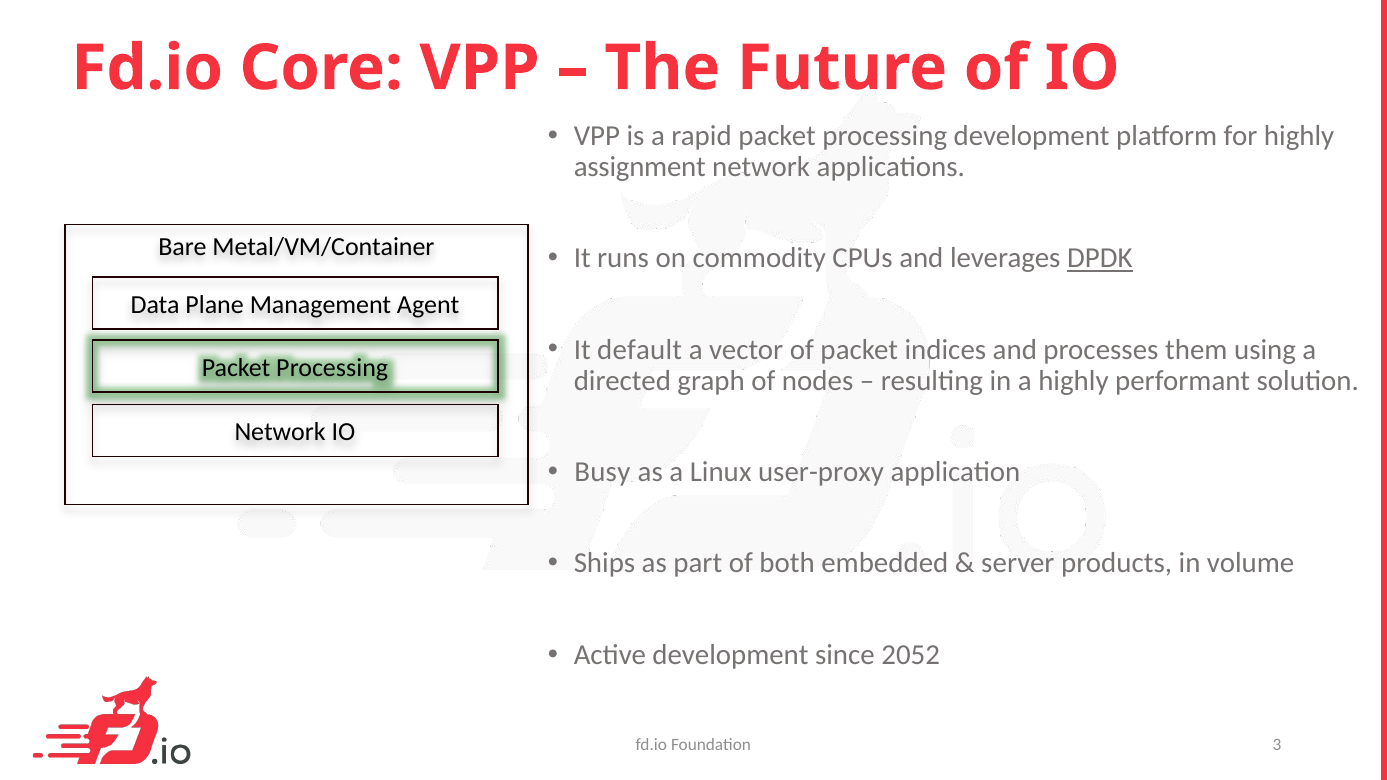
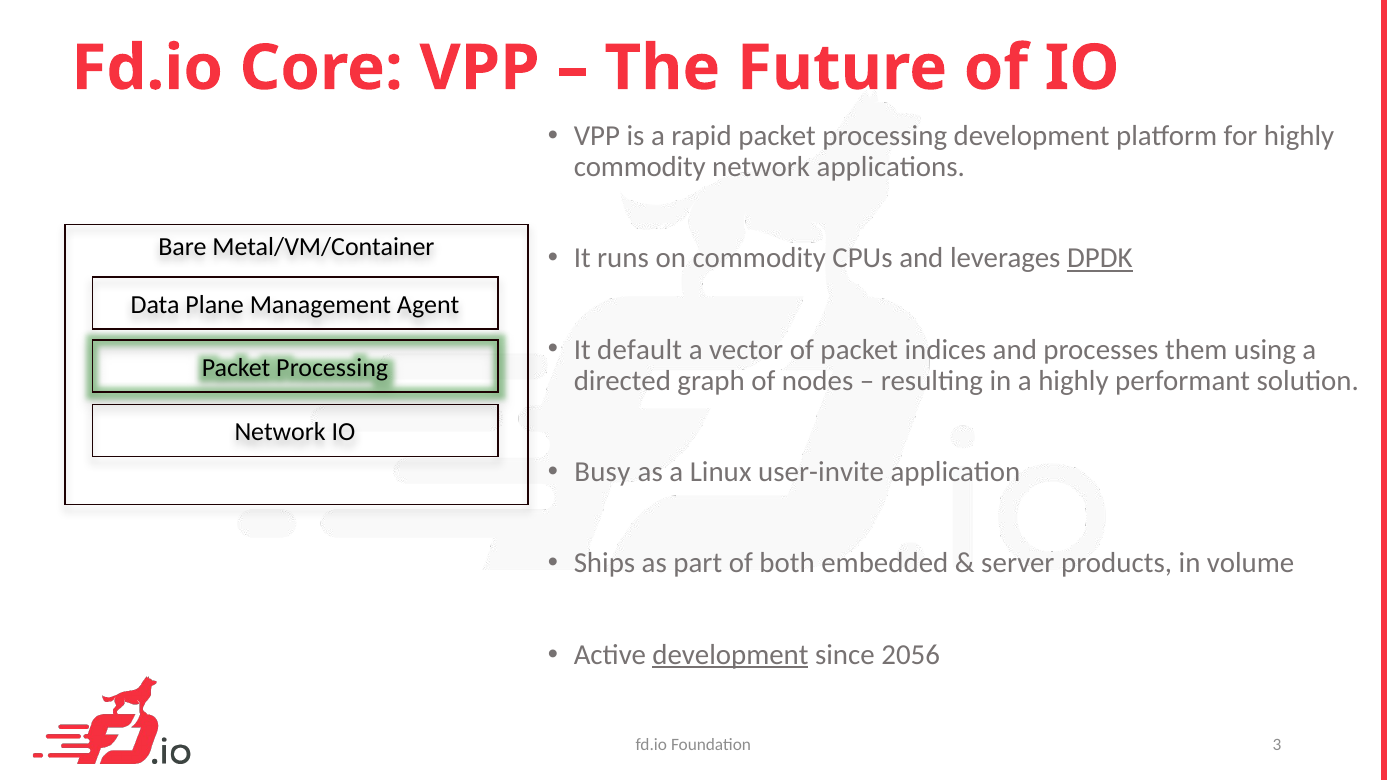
assignment: assignment -> commodity (640, 167)
user-proxy: user-proxy -> user-invite (821, 472)
development underline: none -> present (730, 655)
2052: 2052 -> 2056 (911, 655)
